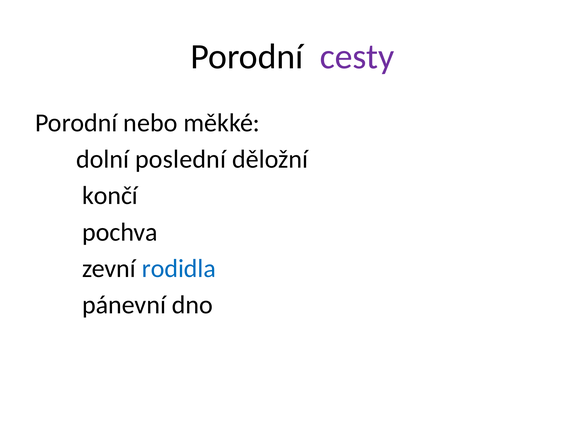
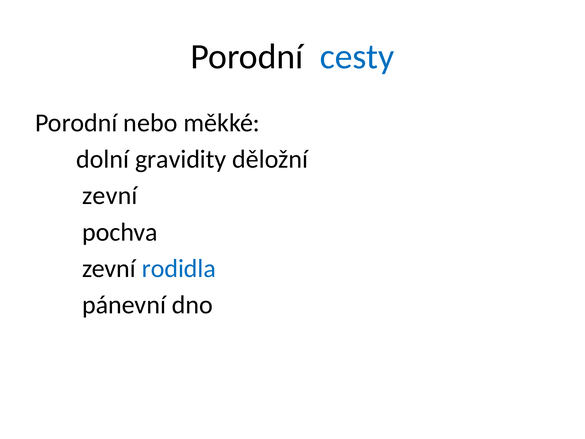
cesty colour: purple -> blue (357, 57)
poslední: poslední -> gravidity (181, 159)
končí: končí -> zevní (110, 196)
